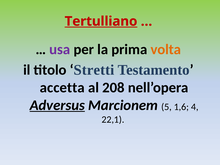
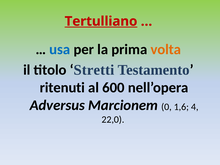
usa colour: purple -> blue (60, 49)
accetta: accetta -> ritenuti (62, 88)
208: 208 -> 600 (113, 88)
Adversus underline: present -> none (57, 105)
5: 5 -> 0 (166, 107)
22,1: 22,1 -> 22,0 (113, 119)
